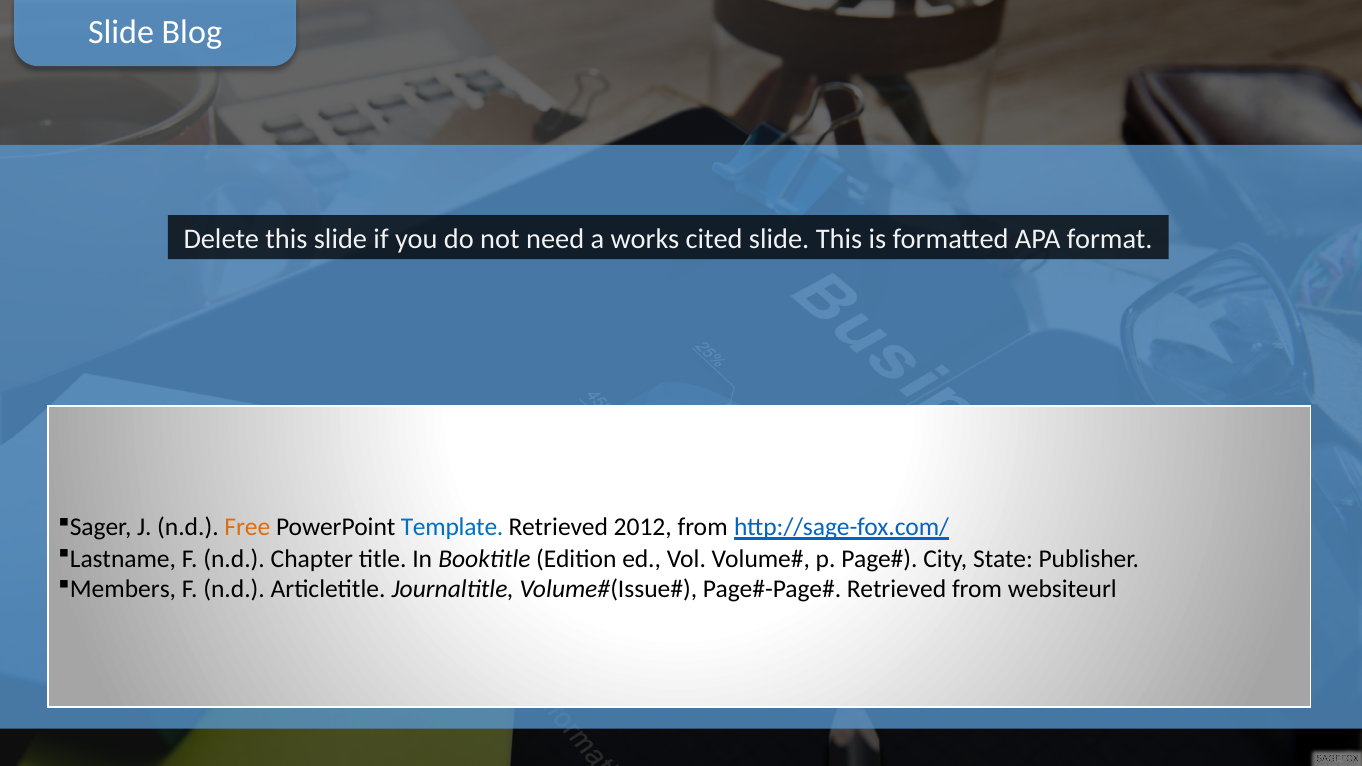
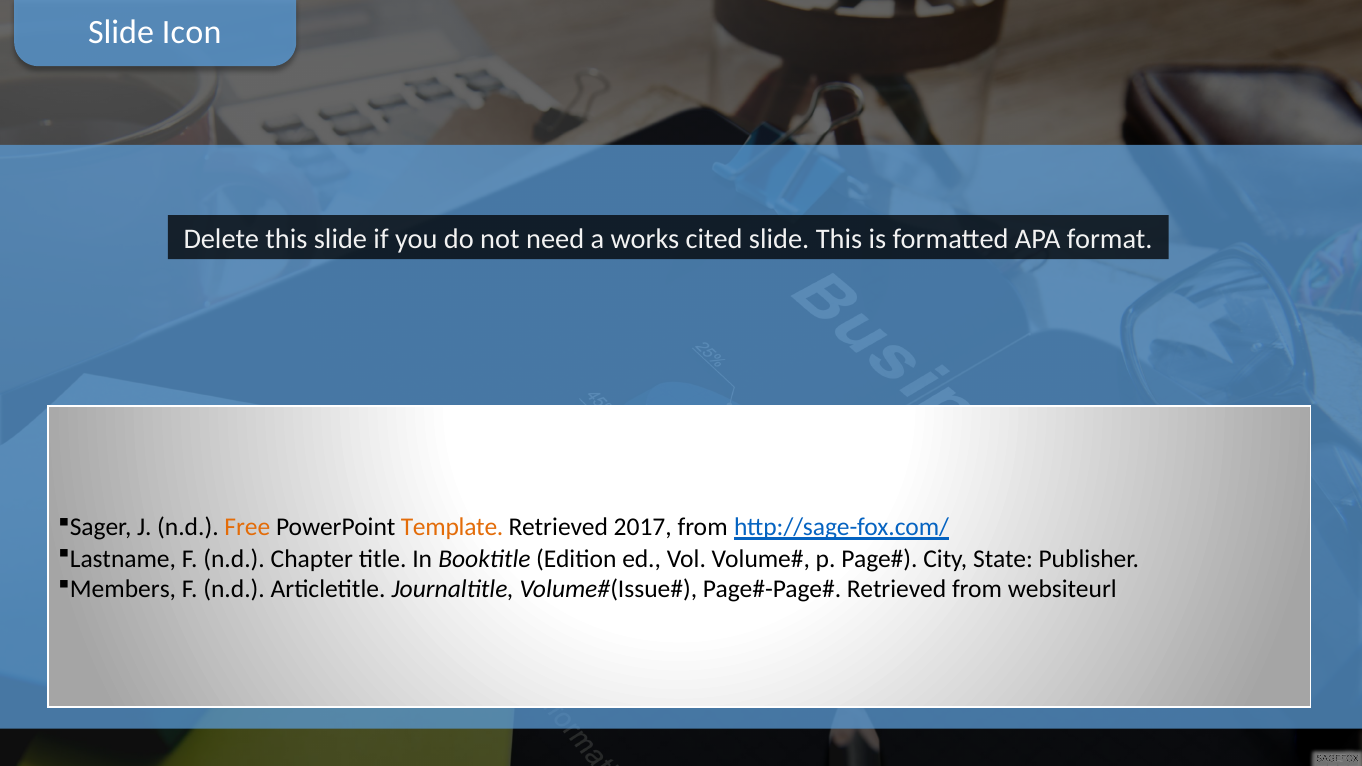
Blog: Blog -> Icon (192, 32)
Template colour: blue -> orange (452, 528)
2012: 2012 -> 2017 (643, 528)
